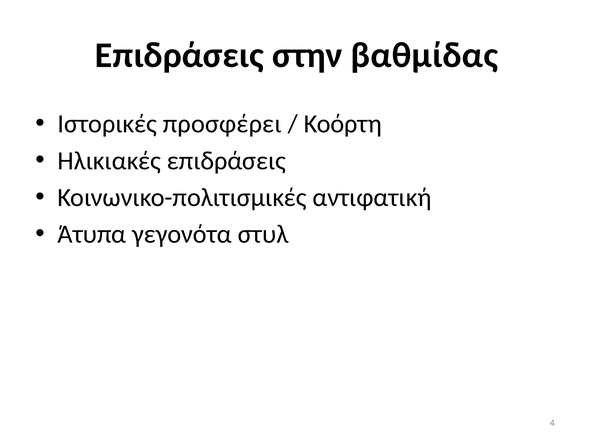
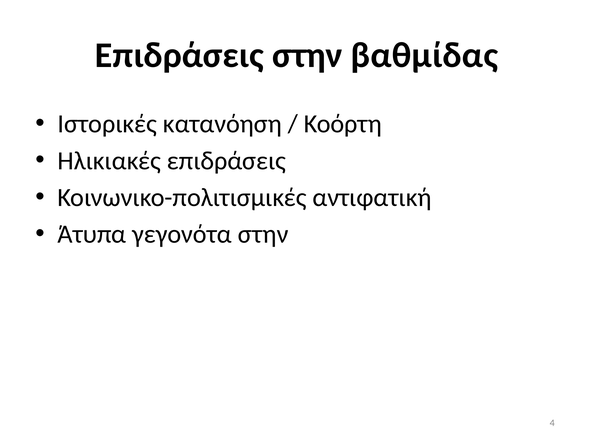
προσφέρει: προσφέρει -> κατανόηση (222, 124)
γεγονότα στυλ: στυλ -> στην (263, 234)
